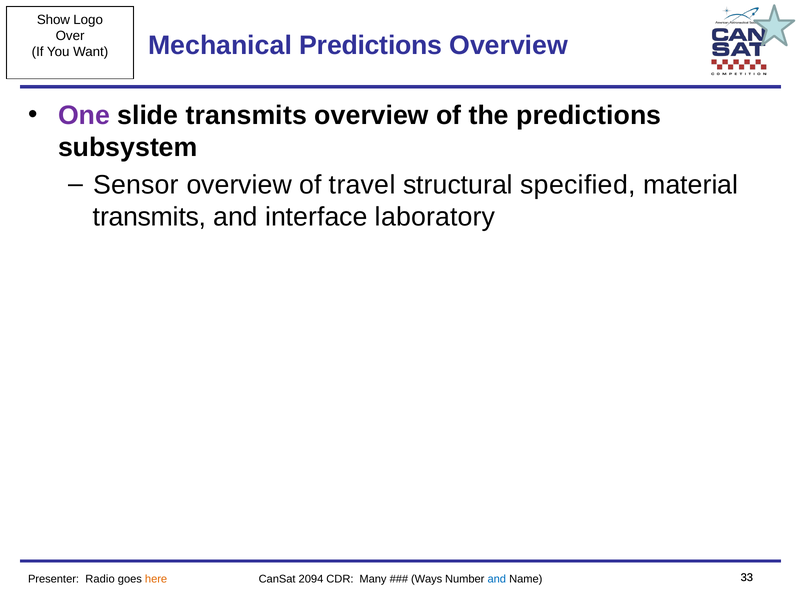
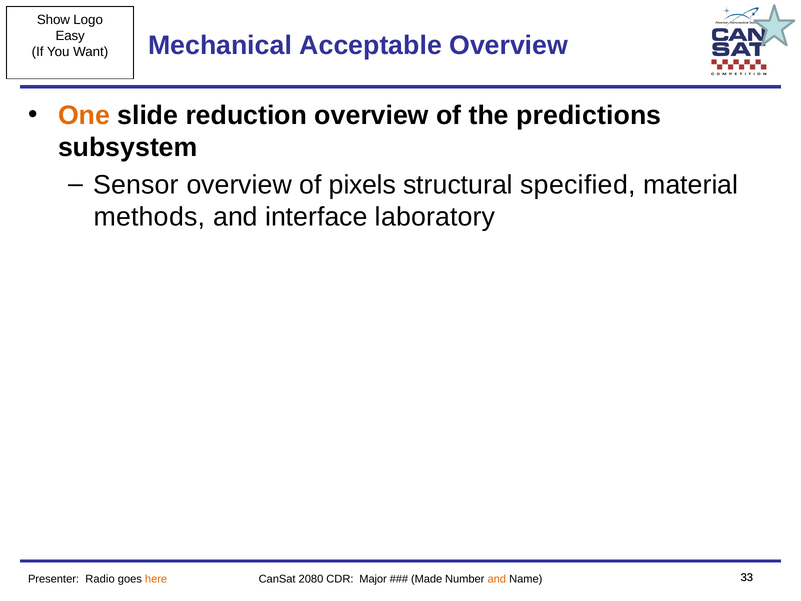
Over: Over -> Easy (70, 36)
Mechanical Predictions: Predictions -> Acceptable (371, 45)
One colour: purple -> orange (84, 115)
slide transmits: transmits -> reduction (246, 115)
travel: travel -> pixels (362, 185)
transmits: transmits -> methods (149, 217)
2094: 2094 -> 2080 (311, 579)
Many: Many -> Major (373, 579)
Ways: Ways -> Made (427, 579)
and colour: blue -> orange (497, 579)
